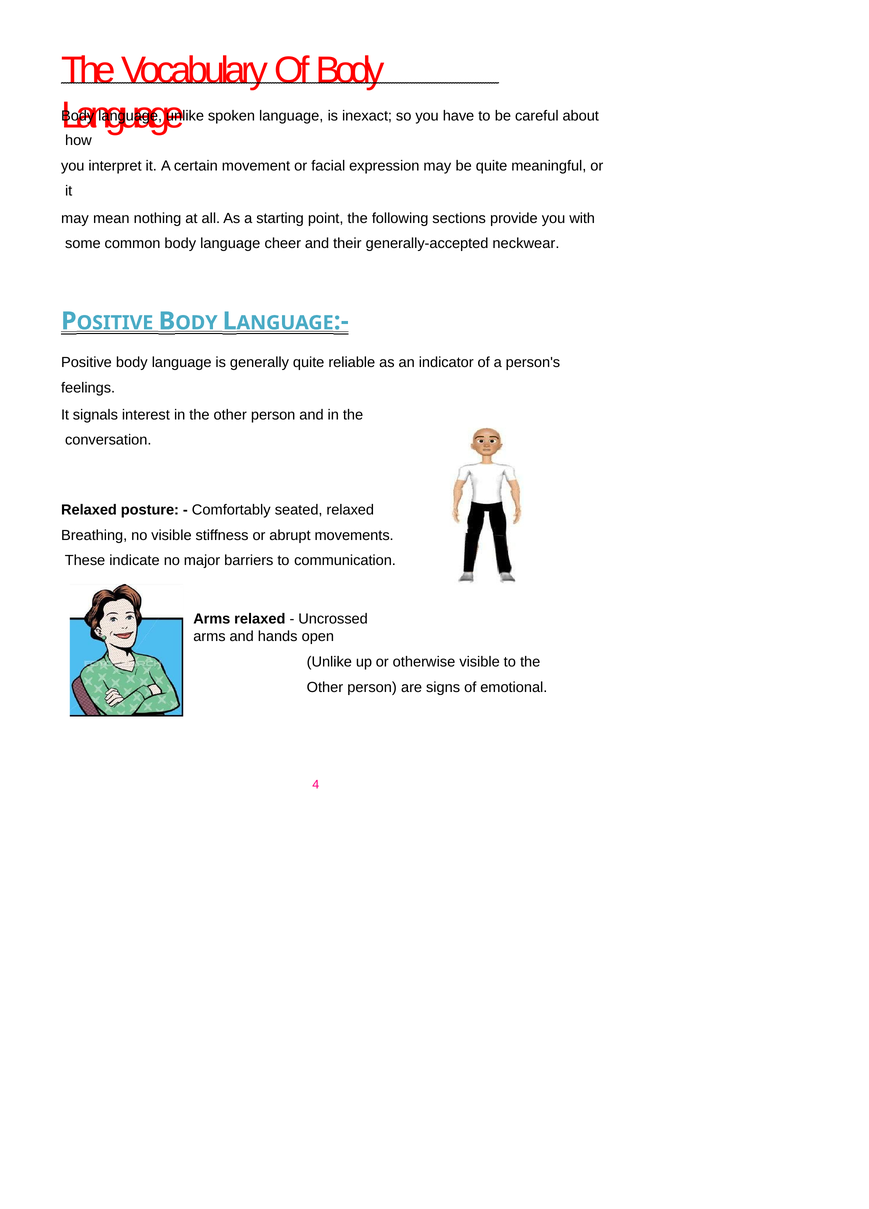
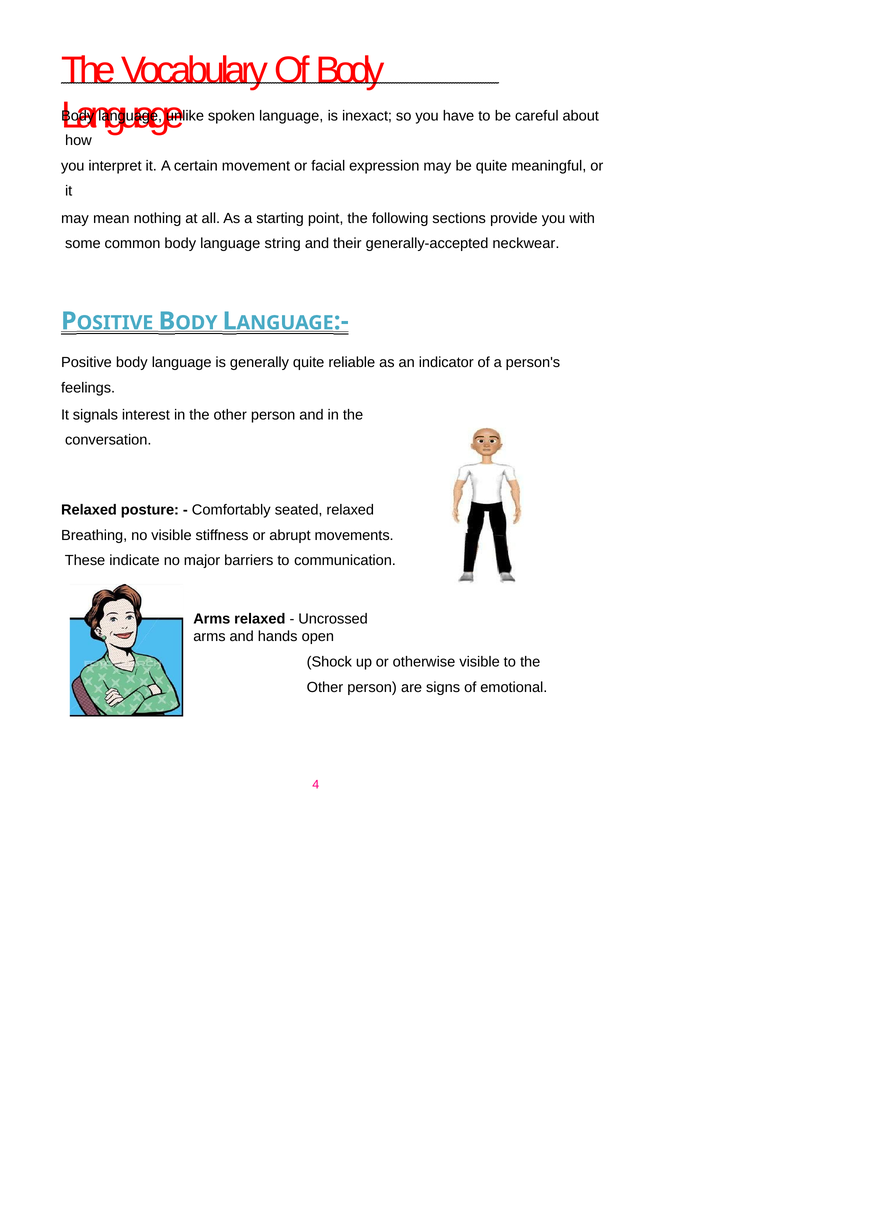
cheer: cheer -> string (283, 243)
Unlike: Unlike -> Shock (329, 662)
